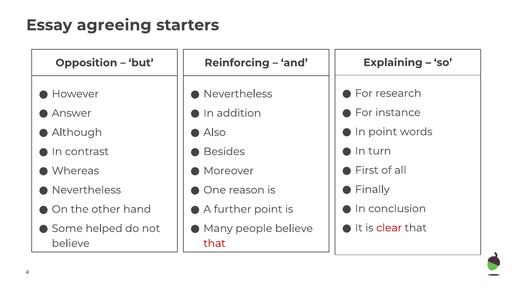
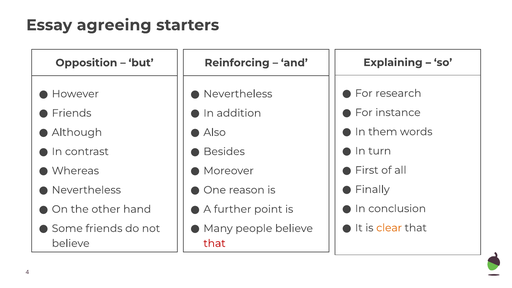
Answer: Answer -> Friends (72, 113)
In point: point -> them (383, 132)
clear colour: red -> orange (389, 228)
Some helped: helped -> friends (104, 228)
